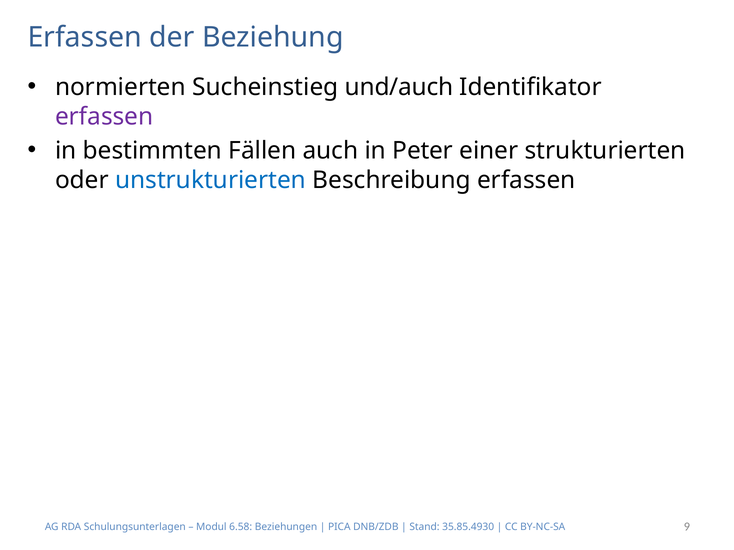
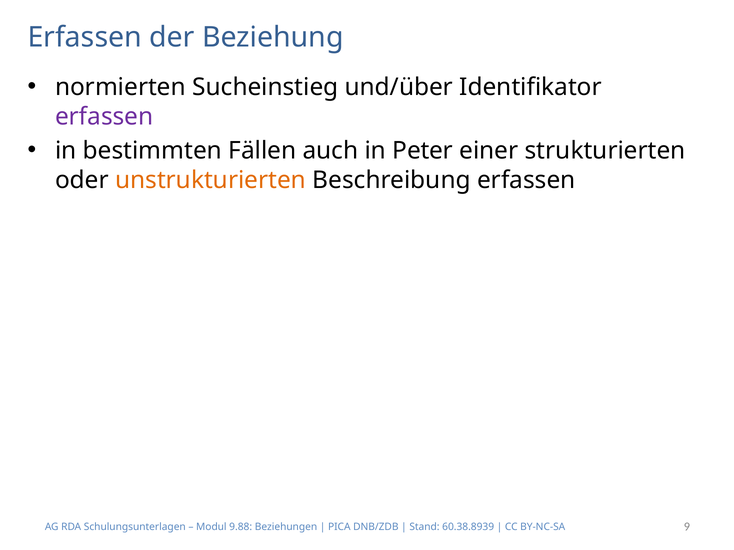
und/auch: und/auch -> und/über (399, 87)
unstrukturierten colour: blue -> orange (211, 180)
6.58: 6.58 -> 9.88 (241, 527)
35.85.4930: 35.85.4930 -> 60.38.8939 (468, 527)
